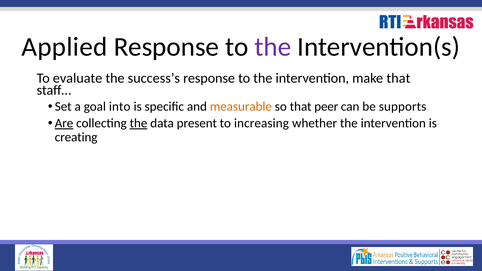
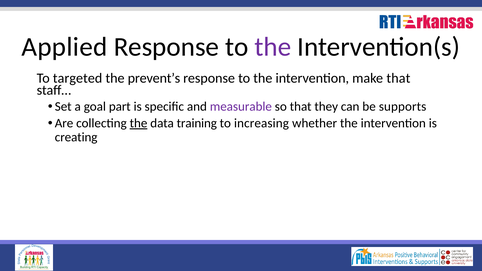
evaluate: evaluate -> targeted (78, 78)
success’s: success’s -> prevent’s (154, 78)
into: into -> part (120, 107)
measurable colour: orange -> purple (241, 107)
peer: peer -> they (326, 107)
Are underline: present -> none (64, 123)
present: present -> training (197, 123)
